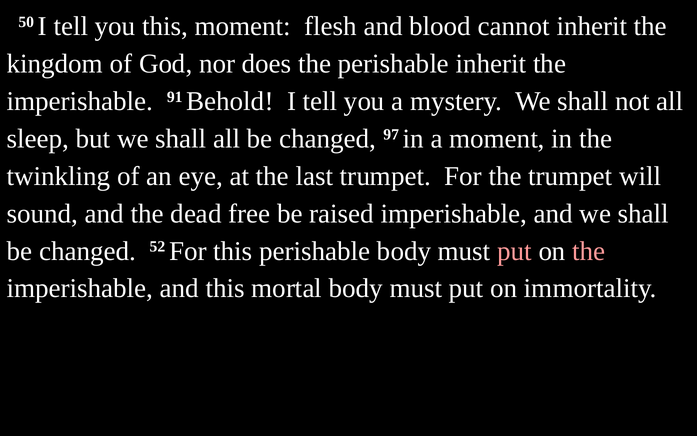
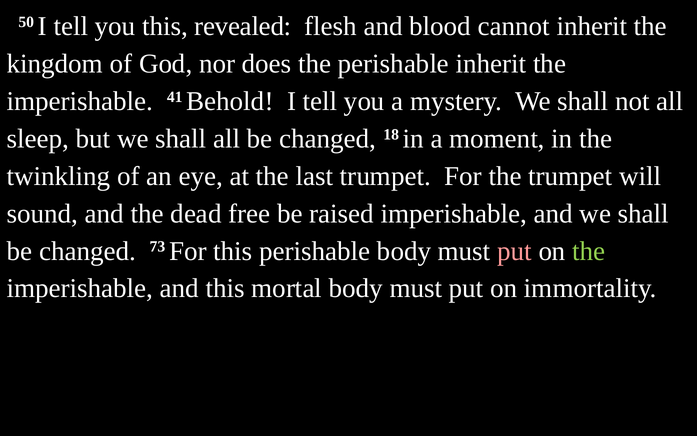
this moment: moment -> revealed (243, 26)
91: 91 -> 41 (175, 97)
97: 97 -> 18 (391, 134)
52: 52 -> 73 (157, 246)
the colour: pink -> light green (589, 251)
